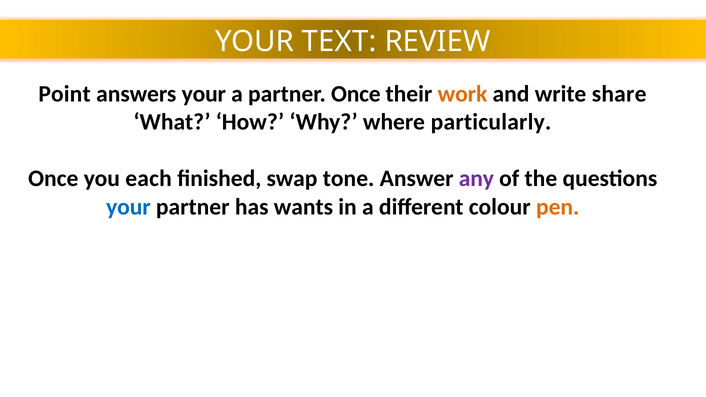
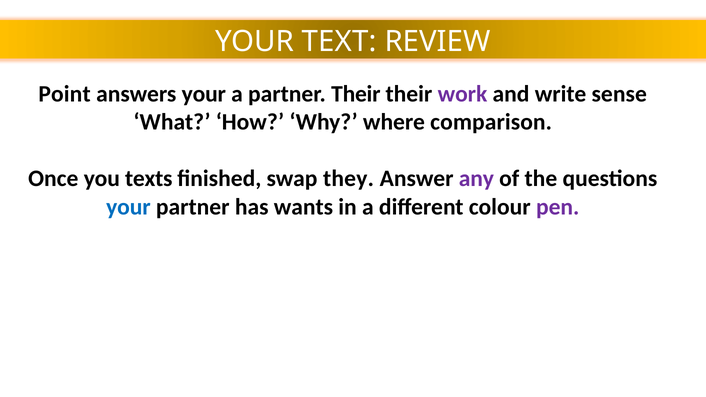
partner Once: Once -> Their (356, 94)
work colour: orange -> purple (462, 94)
share: share -> sense (619, 94)
particularly: particularly -> comparison (491, 122)
each: each -> texts (149, 179)
tone: tone -> they (348, 179)
pen colour: orange -> purple (558, 207)
